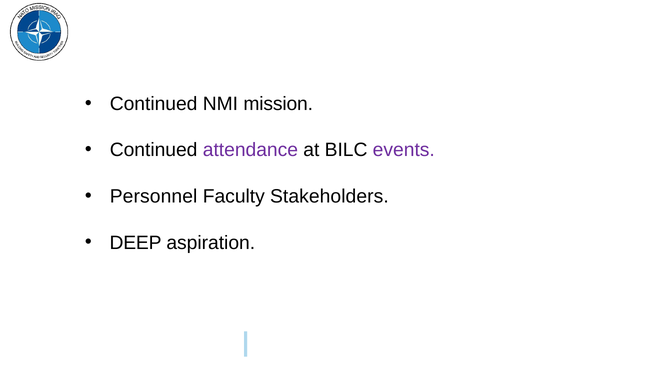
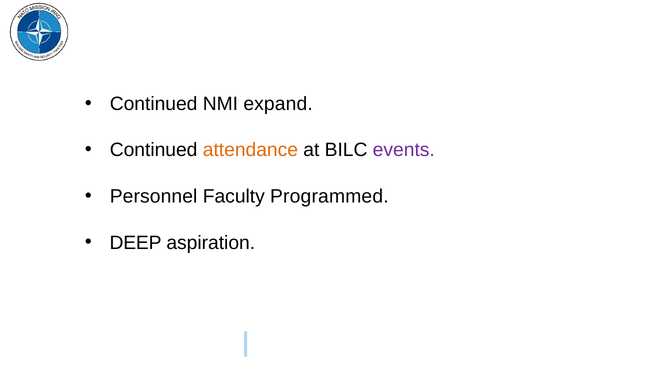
NMI mission: mission -> expand (278, 104)
attendance colour: purple -> orange (250, 150)
Stakeholders: Stakeholders -> Programmed (329, 196)
